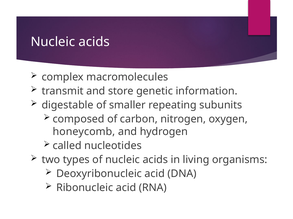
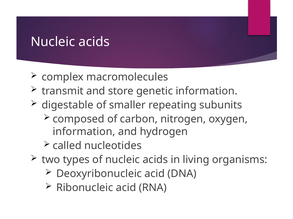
honeycomb: honeycomb -> information (84, 132)
